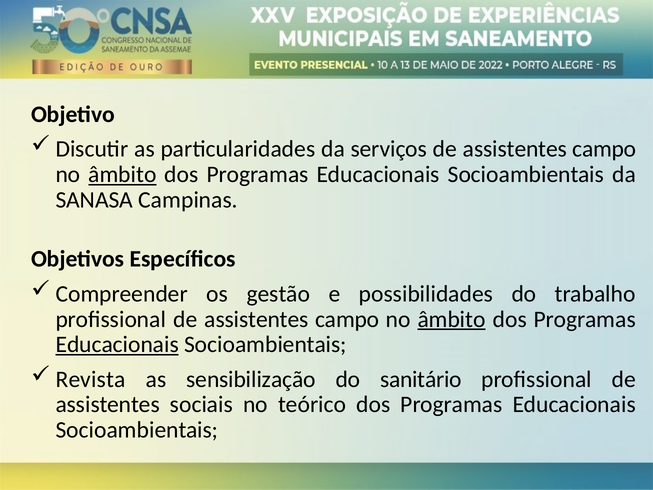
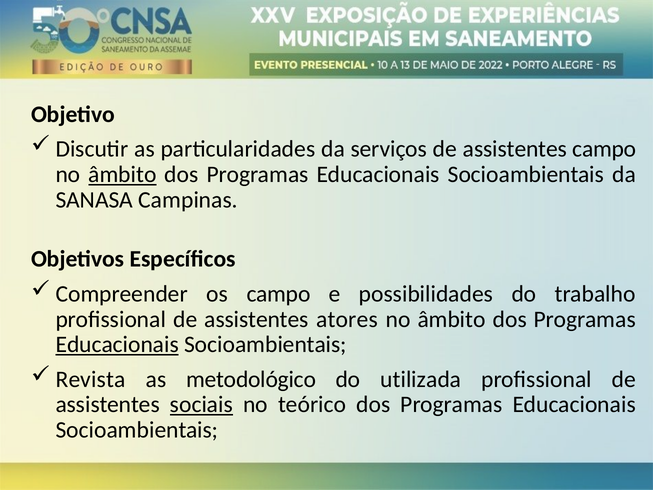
os gestão: gestão -> campo (278, 294)
profissional de assistentes campo: campo -> atores (347, 319)
âmbito underline: present -> none (452, 319)
sensibilização: sensibilização -> metodológico (251, 379)
sanitário: sanitário -> utilizada (421, 379)
sociais underline: none -> present (201, 404)
